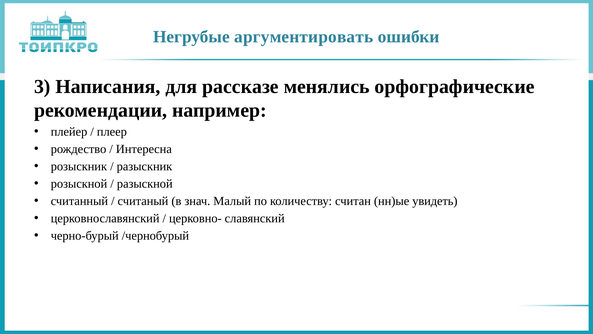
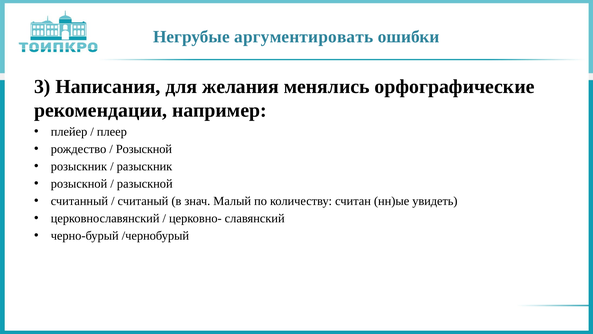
рассказе: рассказе -> желания (241, 87)
Интересна: Интересна -> Розыскной (144, 149)
